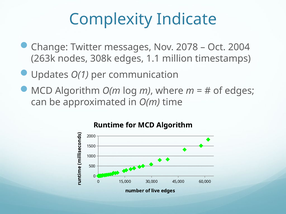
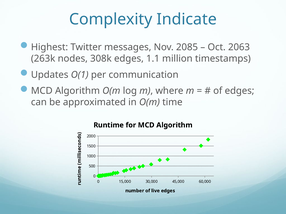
Change: Change -> Highest (49, 47)
2078: 2078 -> 2085 (187, 47)
2004: 2004 -> 2063 (239, 47)
